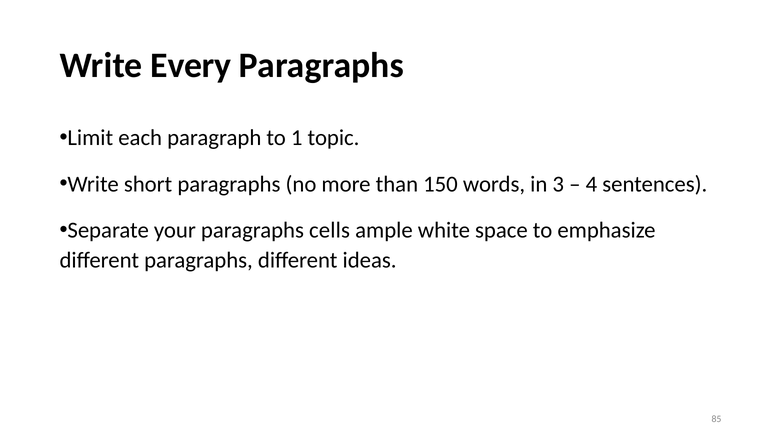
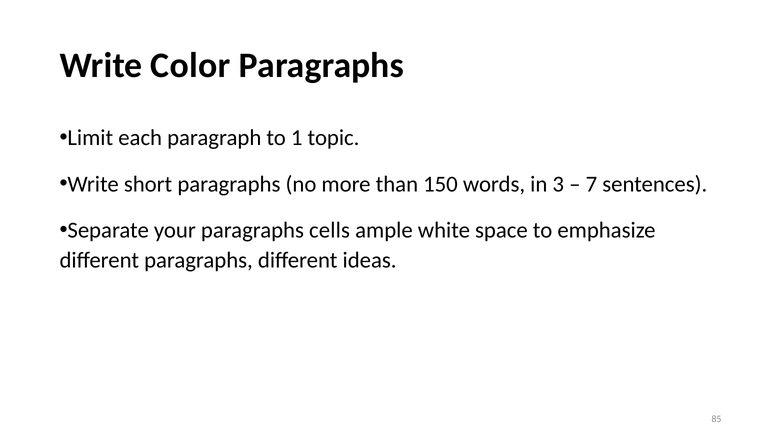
Every: Every -> Color (191, 66)
4: 4 -> 7 (591, 184)
